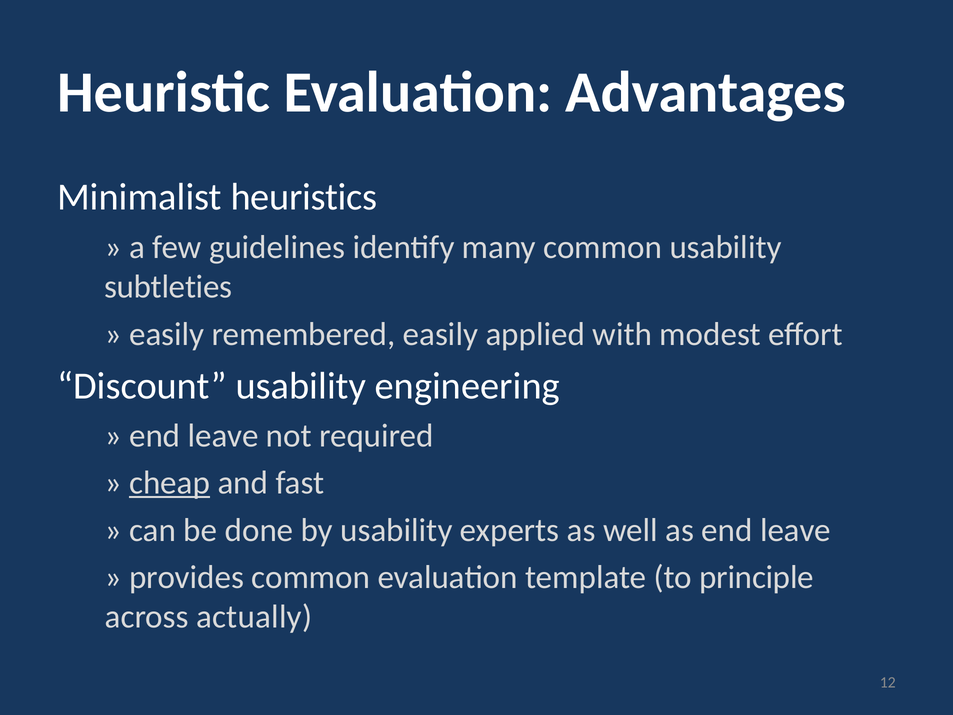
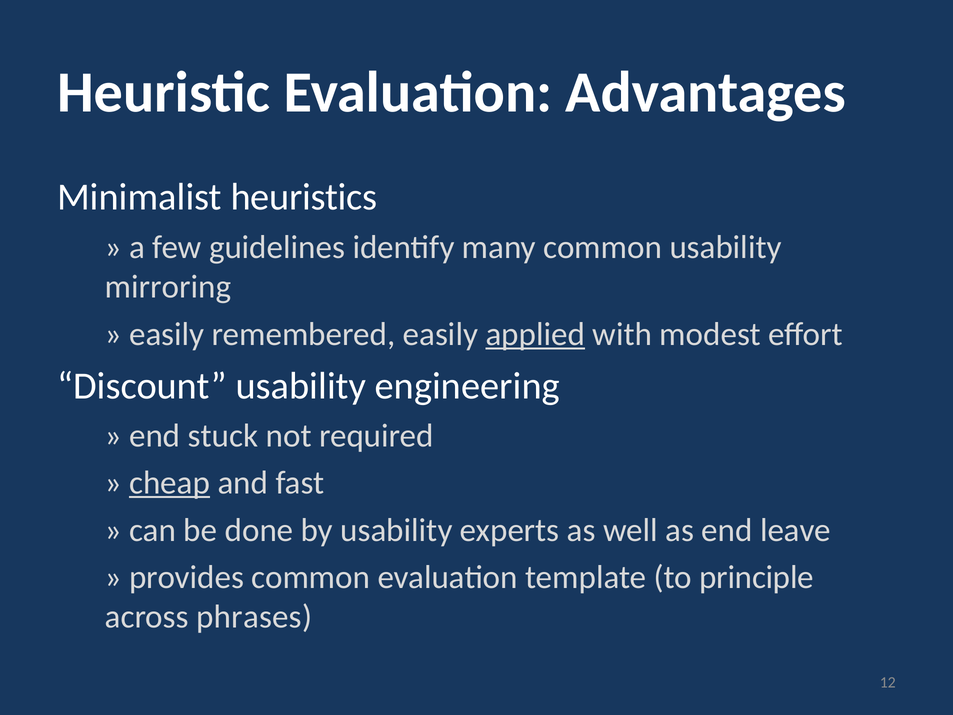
subtleties: subtleties -> mirroring (168, 287)
applied underline: none -> present (535, 334)
leave: leave -> stuck (223, 436)
actually: actually -> phrases (254, 617)
